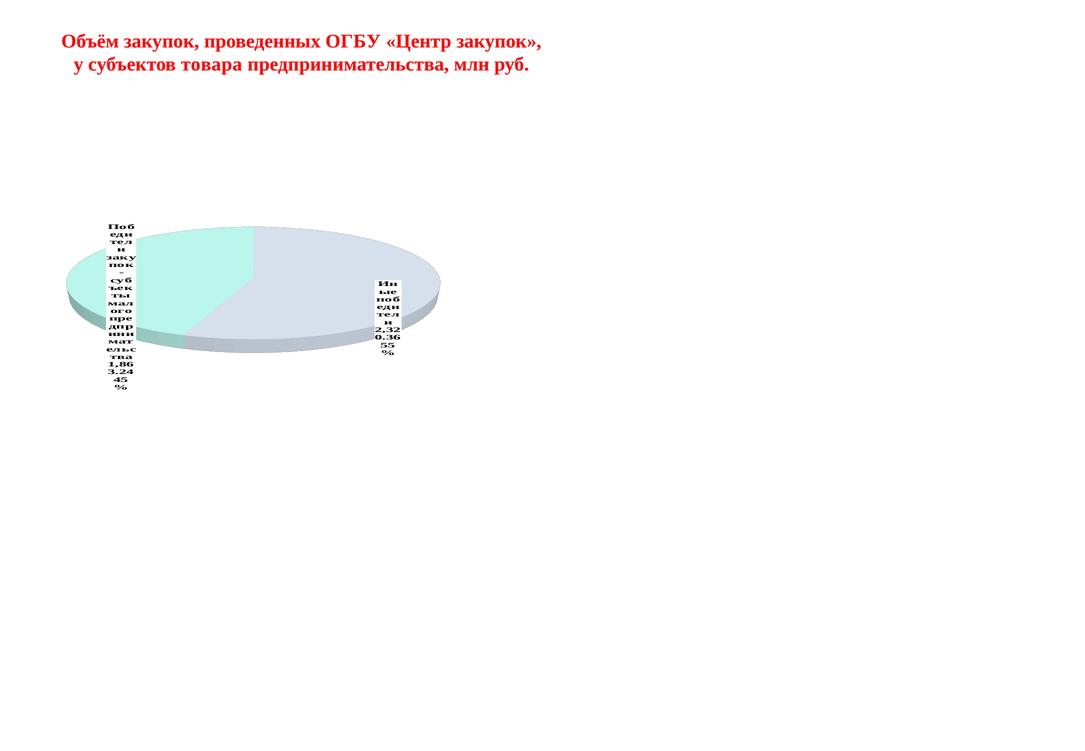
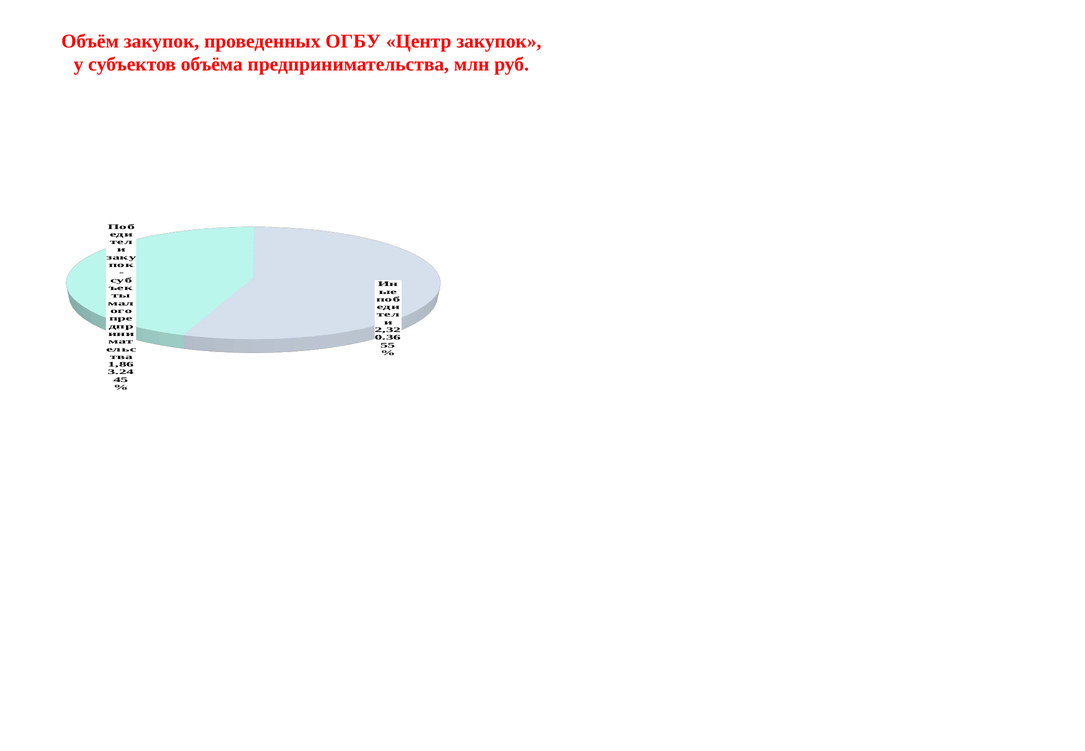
товара: товара -> объёма (212, 65)
